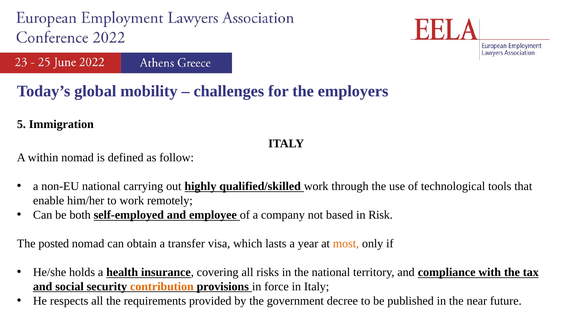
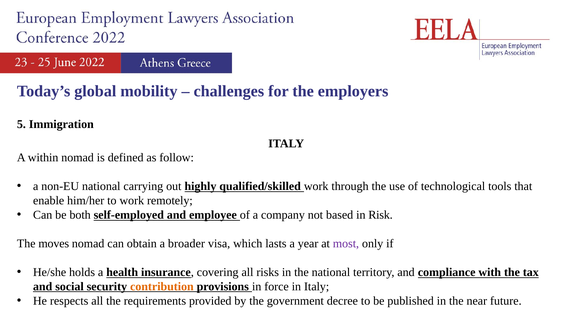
posted: posted -> moves (54, 243)
transfer: transfer -> broader (186, 243)
most colour: orange -> purple (346, 243)
